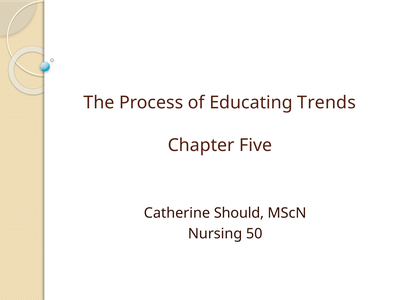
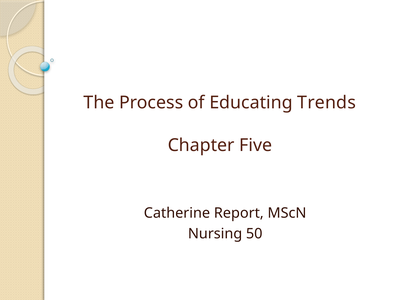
Should: Should -> Report (239, 213)
